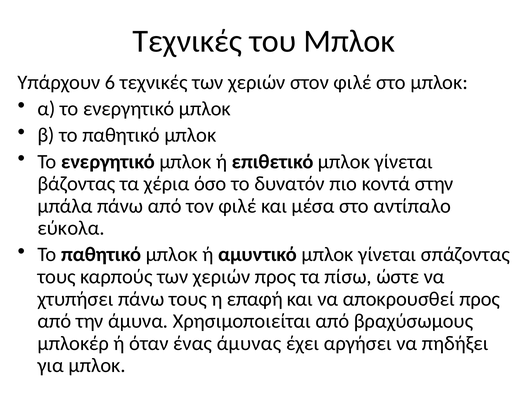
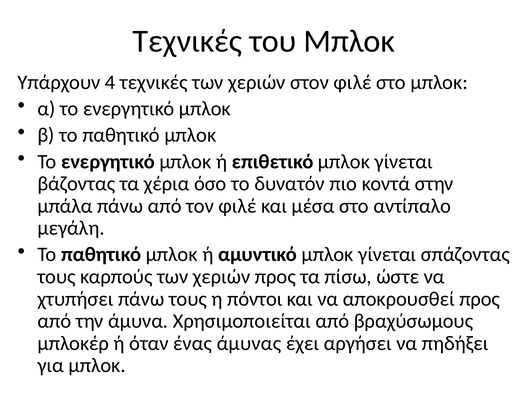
6: 6 -> 4 (110, 82)
εύκολα: εύκολα -> μεγάλη (71, 228)
επαφή: επαφή -> πόντοι (255, 299)
